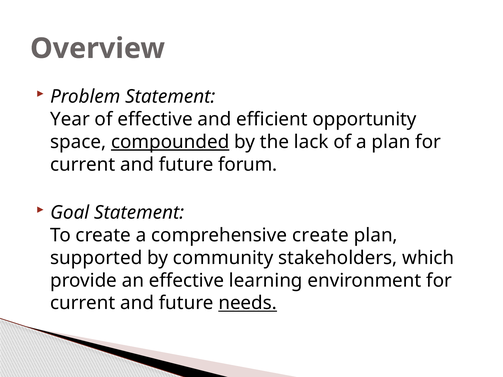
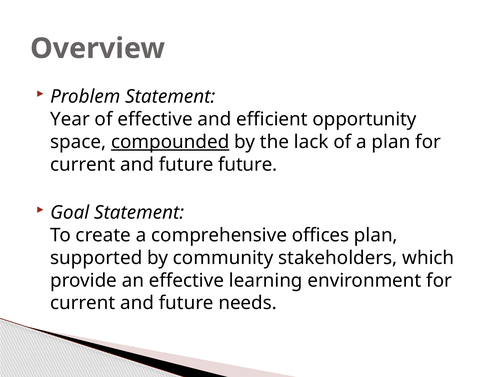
future forum: forum -> future (248, 165)
comprehensive create: create -> offices (321, 235)
needs underline: present -> none (248, 303)
